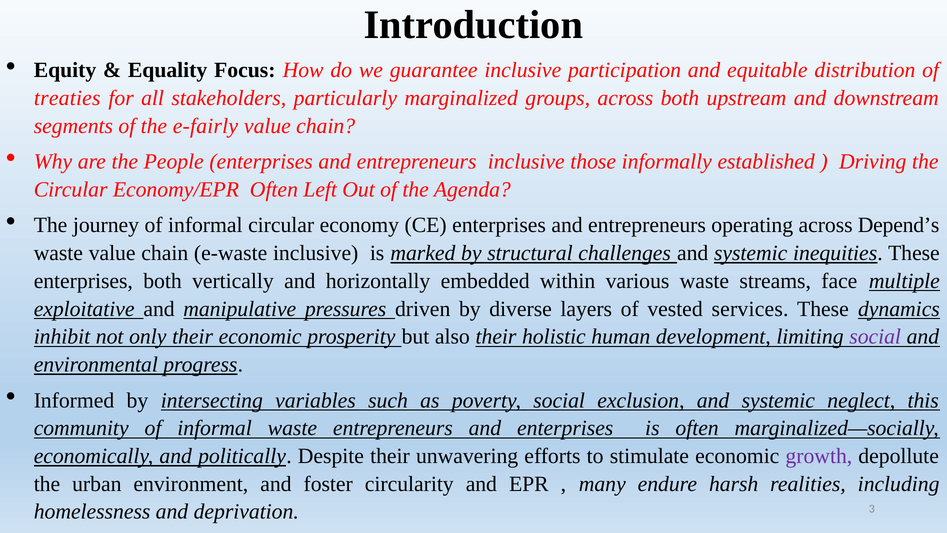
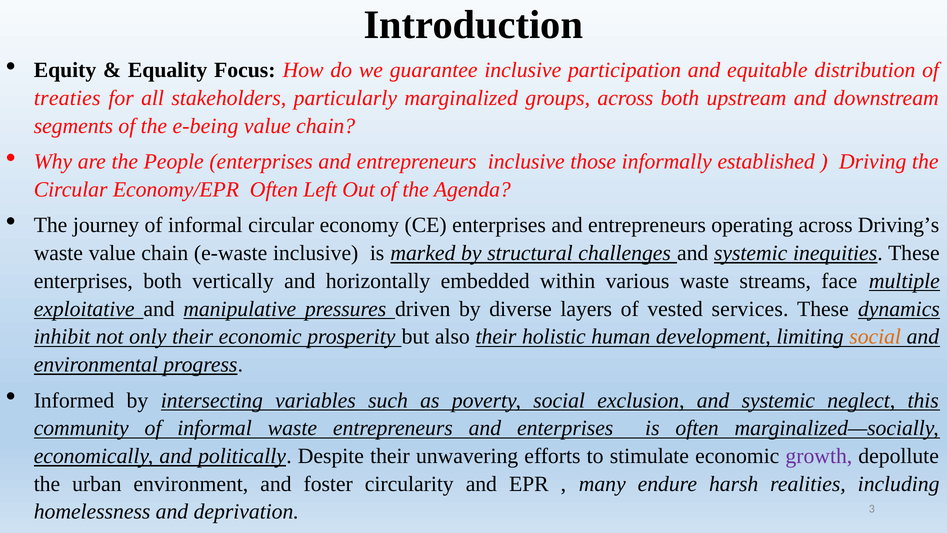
e-fairly: e-fairly -> e-being (205, 126)
Depend’s: Depend’s -> Driving’s (899, 225)
social colour: purple -> orange (875, 337)
